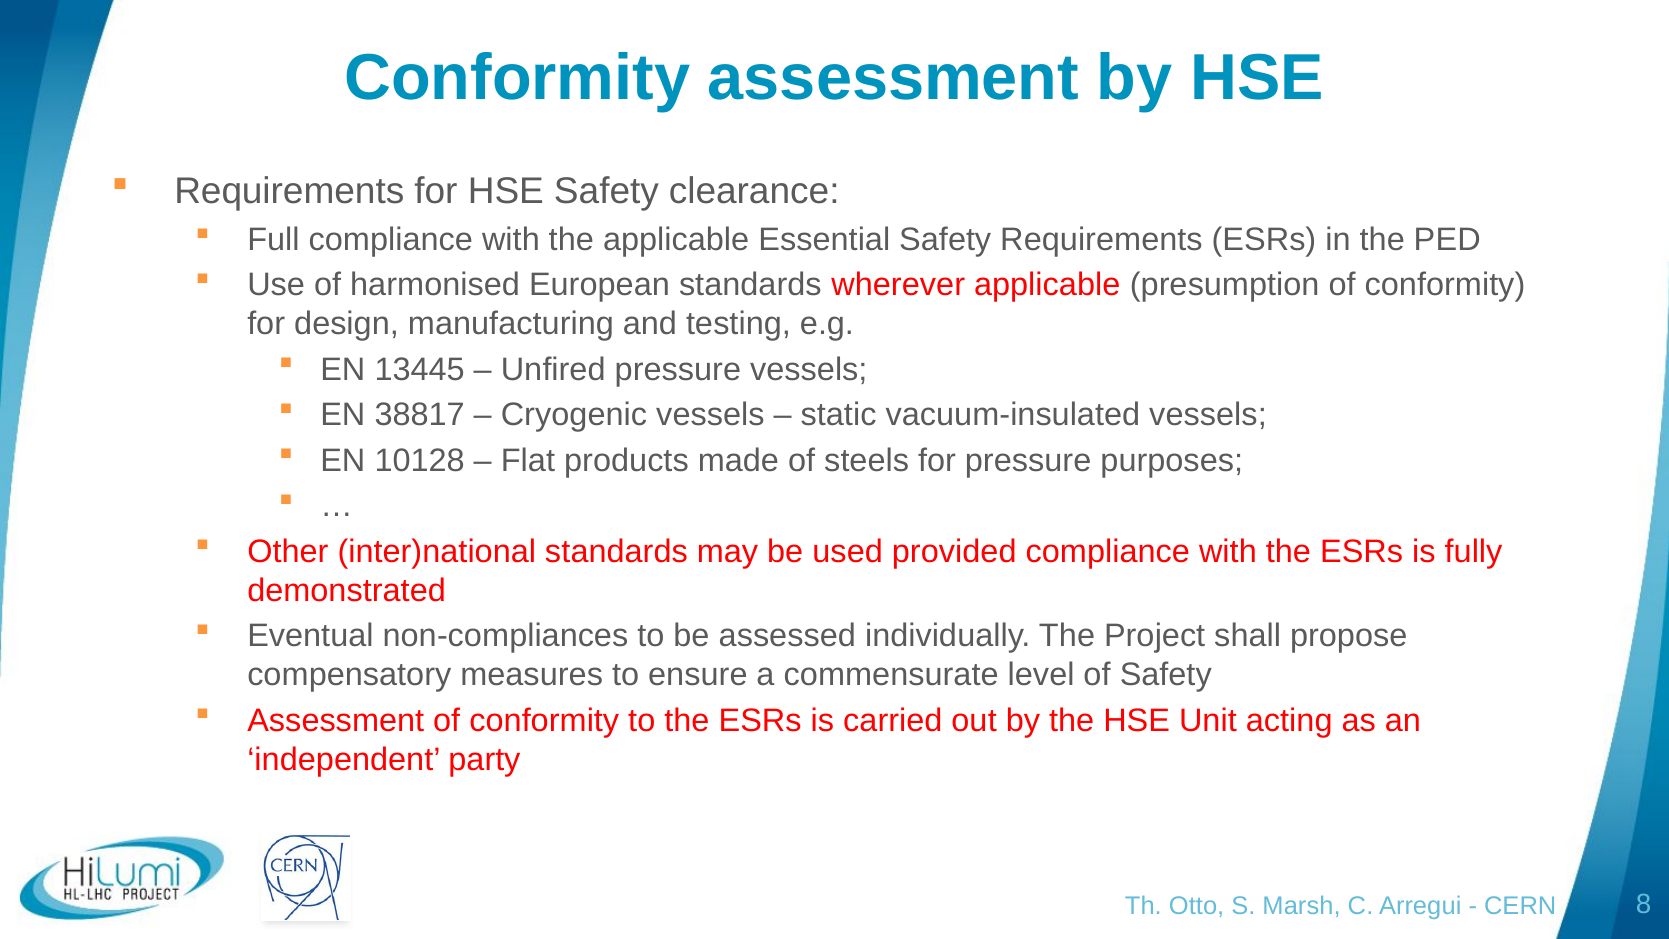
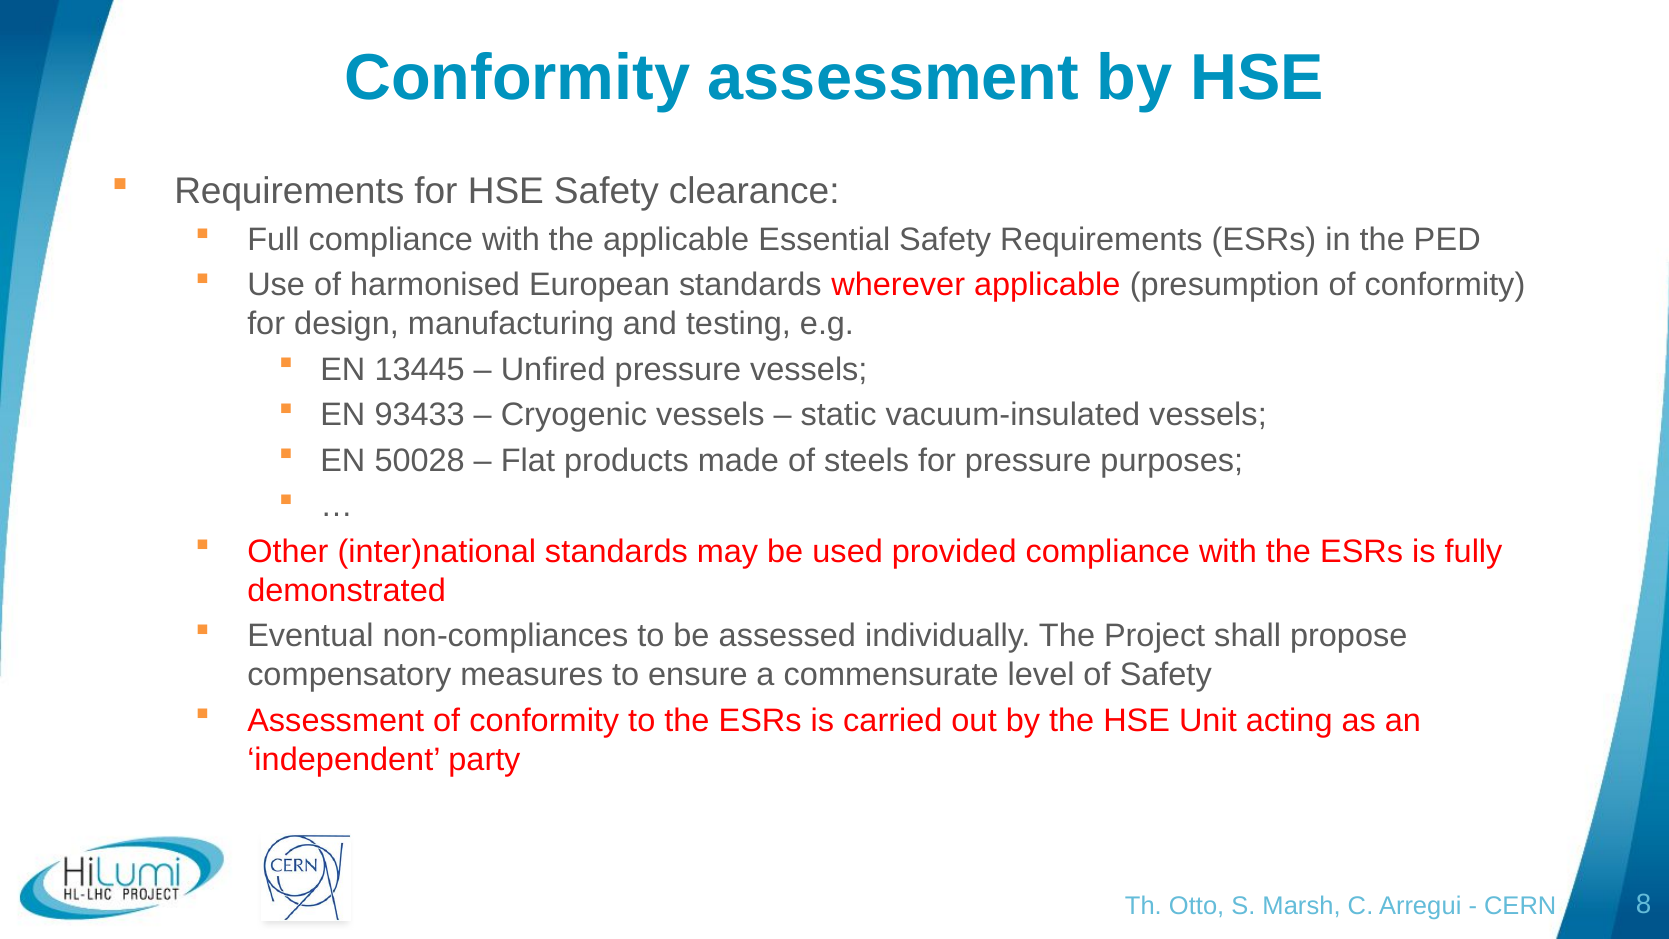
38817: 38817 -> 93433 (420, 415)
10128: 10128 -> 50028 (420, 460)
